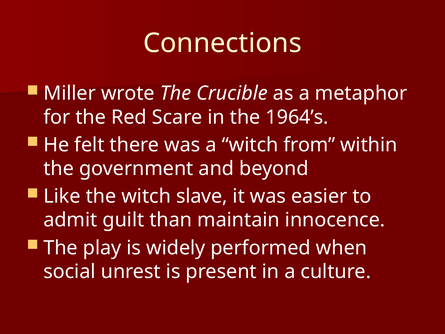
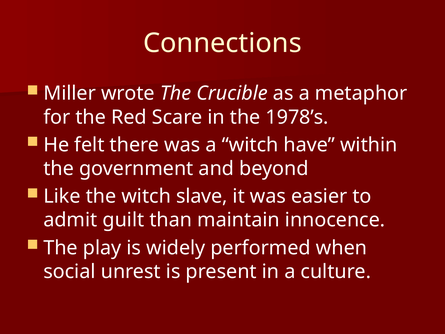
1964’s: 1964’s -> 1978’s (297, 117)
from: from -> have (309, 145)
